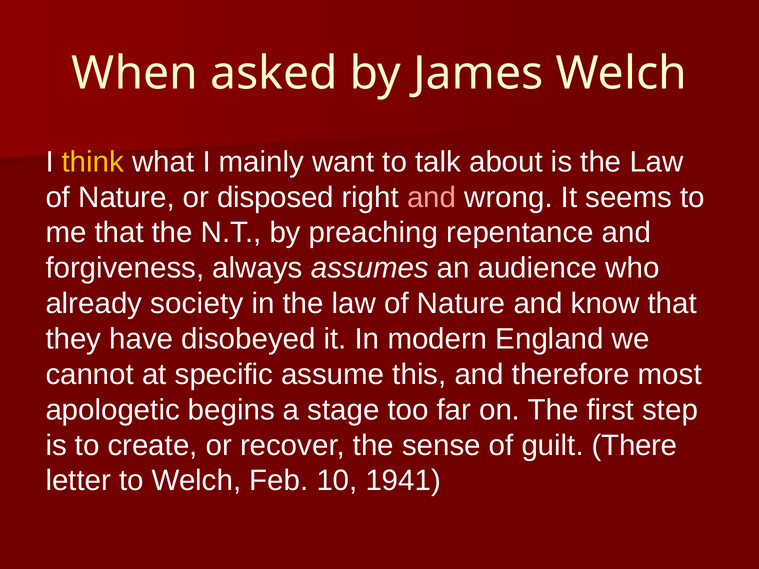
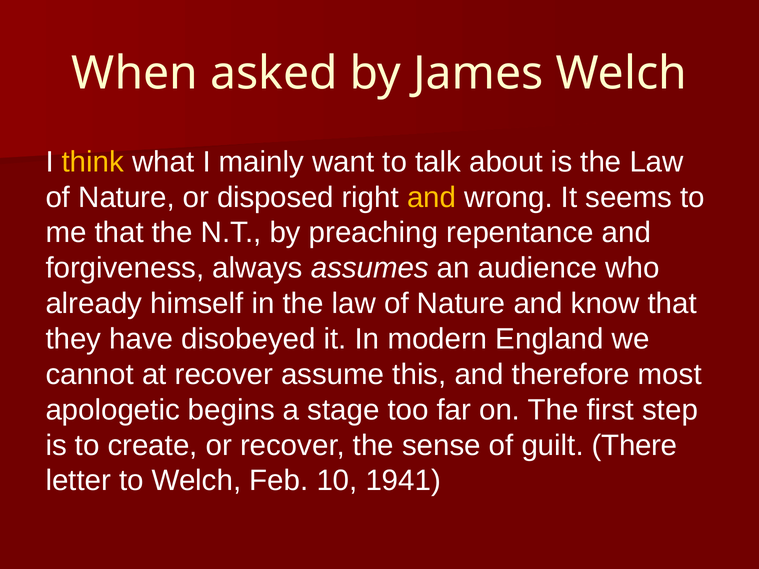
and colour: pink -> yellow (432, 197)
society: society -> himself (197, 304)
at specific: specific -> recover (224, 375)
